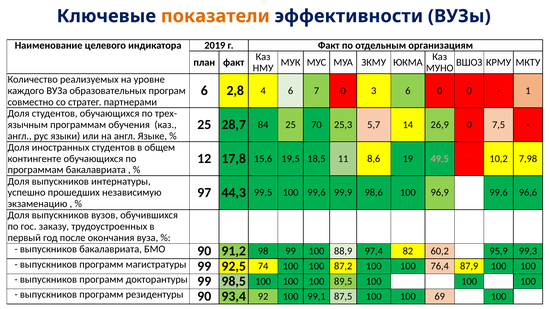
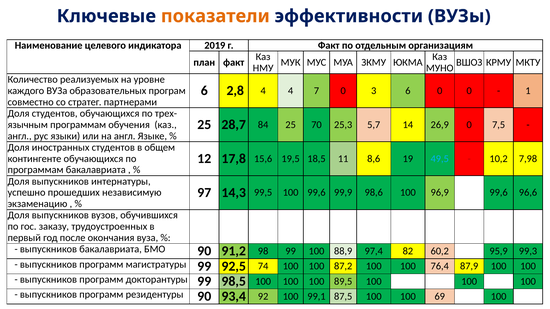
4 6: 6 -> 4 (291, 91)
49,5 colour: pink -> light blue (440, 159)
44,3: 44,3 -> 14,3 (234, 193)
